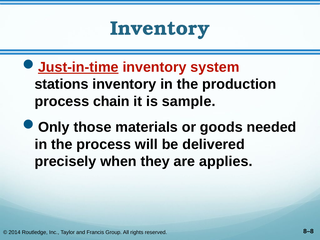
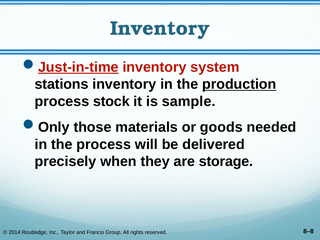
production underline: none -> present (239, 84)
chain: chain -> stock (111, 101)
applies: applies -> storage (226, 161)
